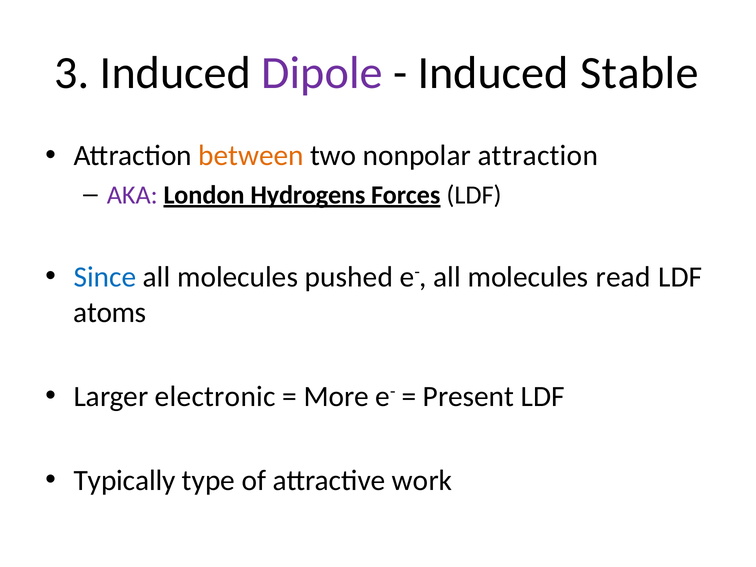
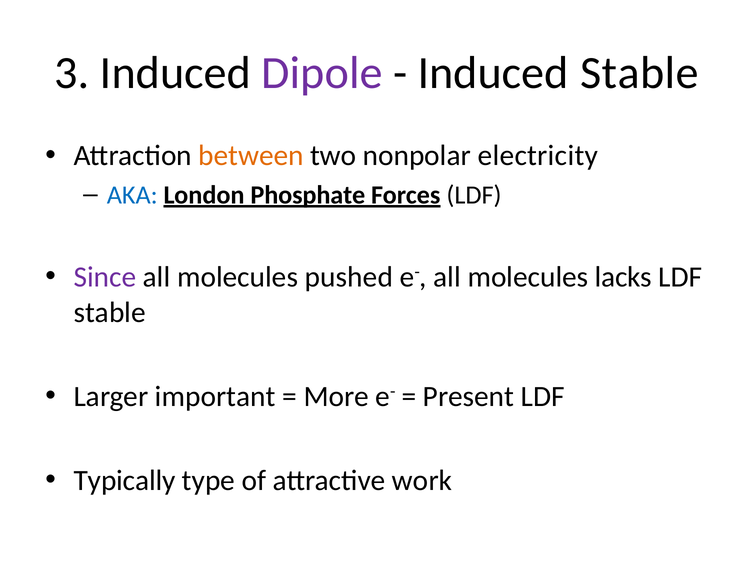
nonpolar attraction: attraction -> electricity (538, 156)
AKA colour: purple -> blue (132, 195)
Hydrogens: Hydrogens -> Phosphate (308, 195)
Since colour: blue -> purple (105, 277)
read: read -> lacks (623, 277)
atoms: atoms -> stable (110, 313)
electronic: electronic -> important (215, 397)
